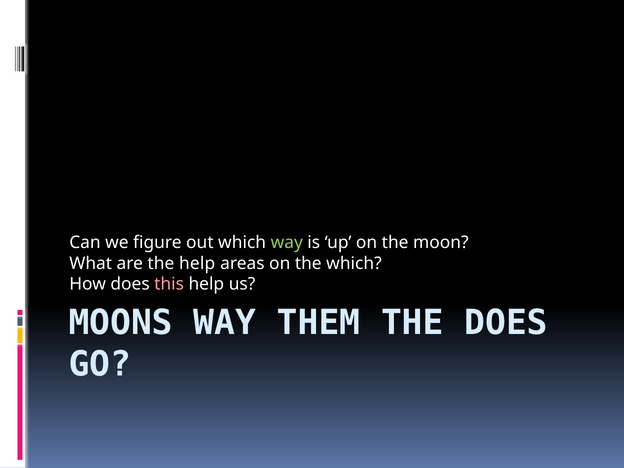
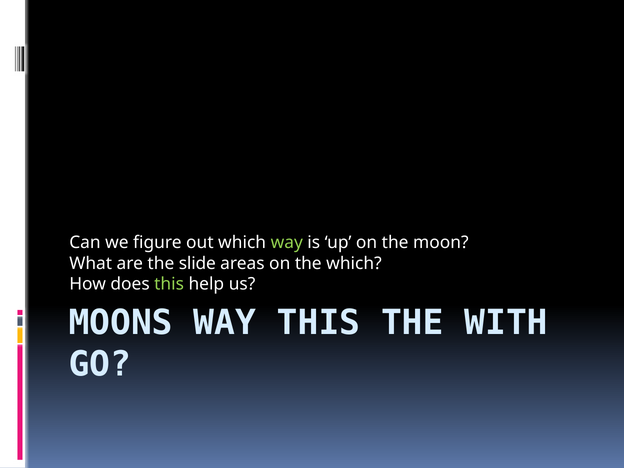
the help: help -> slide (197, 263)
this colour: pink -> light green (169, 284)
WAY THEM: THEM -> THIS (319, 323)
THE DOES: DOES -> WITH (506, 323)
